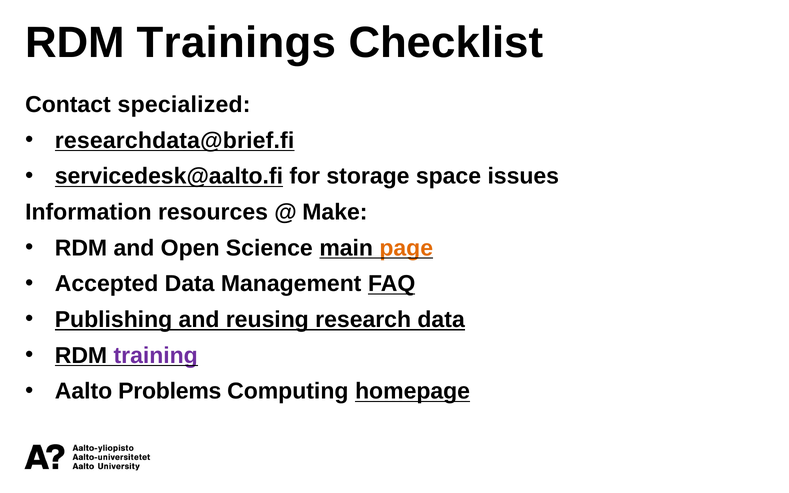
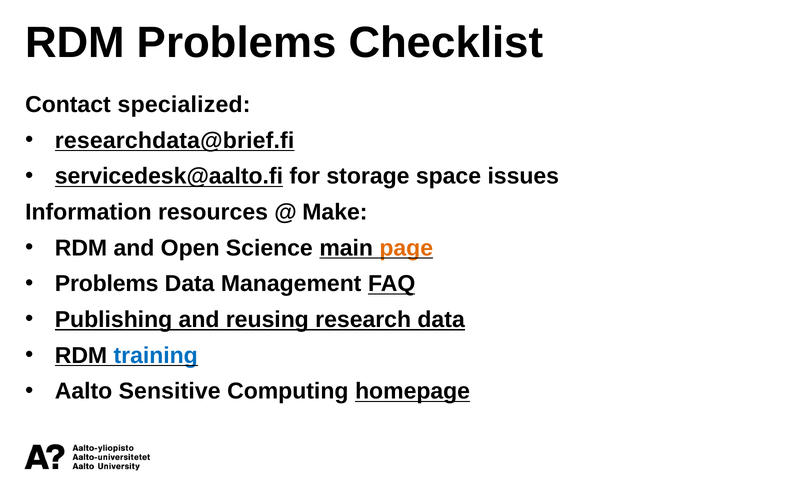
RDM Trainings: Trainings -> Problems (237, 43)
Accepted: Accepted -> Problems (107, 284)
training colour: purple -> blue (156, 356)
Problems: Problems -> Sensitive (170, 391)
